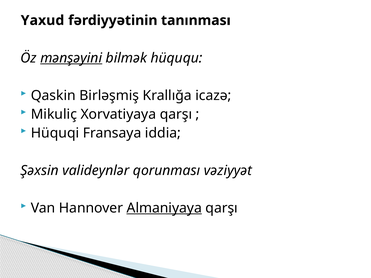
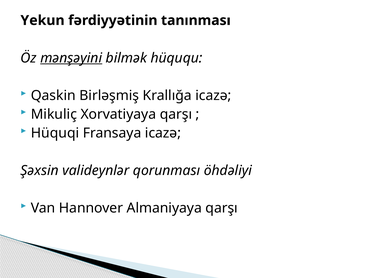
Yaxud: Yaxud -> Yekun (43, 20)
Fransaya iddia: iddia -> icazə (163, 133)
vəziyyət: vəziyyət -> öhdəliyi (228, 171)
Almaniyaya underline: present -> none (164, 208)
